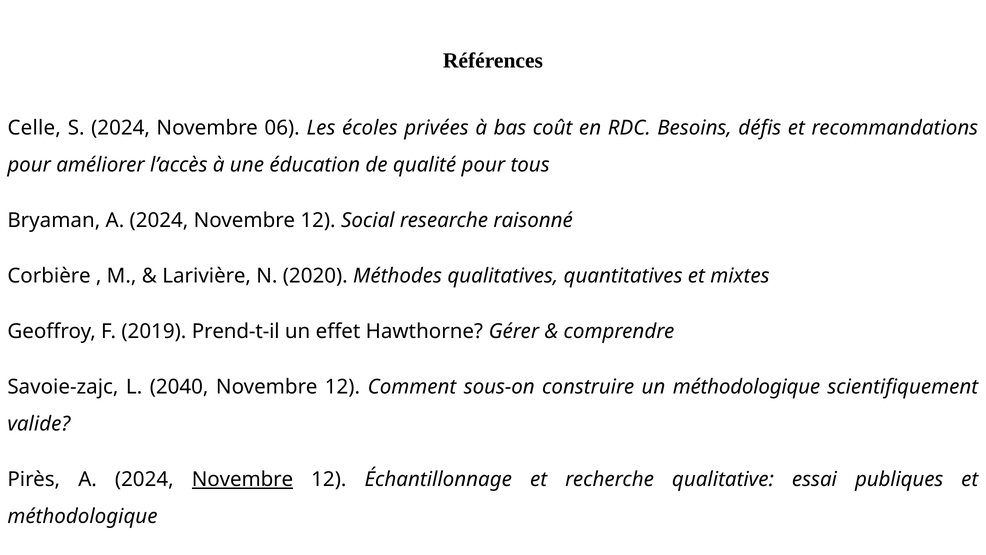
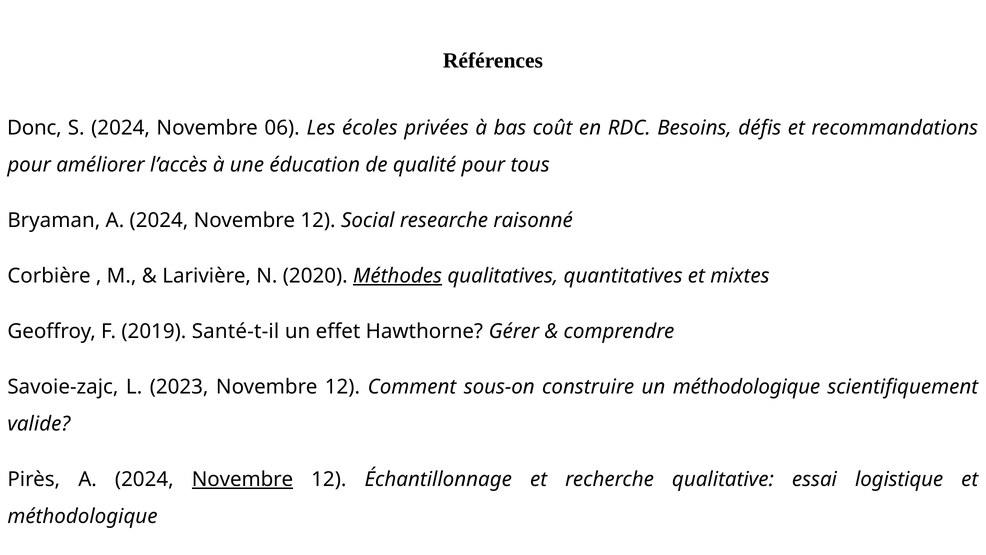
Celle: Celle -> Donc (34, 128)
Méthodes underline: none -> present (398, 276)
Prend-t-il: Prend-t-il -> Santé-t-il (236, 331)
2040: 2040 -> 2023 (179, 387)
publiques: publiques -> logistique (899, 479)
